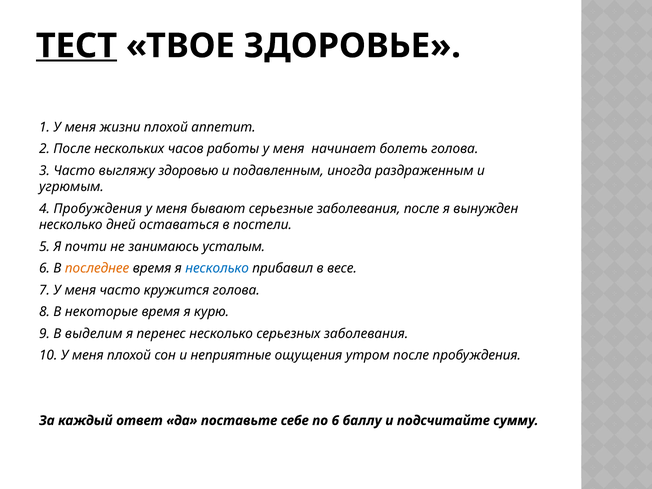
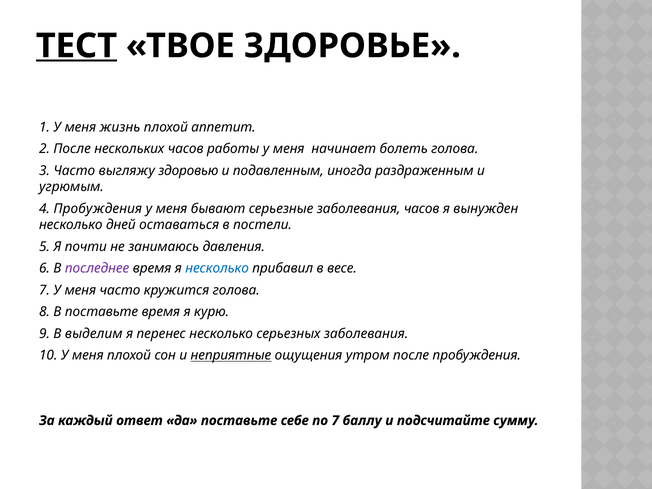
жизни: жизни -> жизнь (120, 127)
заболевания после: после -> часов (422, 209)
усталым: усталым -> давления (234, 247)
последнее colour: orange -> purple (97, 268)
В некоторые: некоторые -> поставьте (102, 312)
неприятные underline: none -> present (231, 355)
по 6: 6 -> 7 (335, 421)
